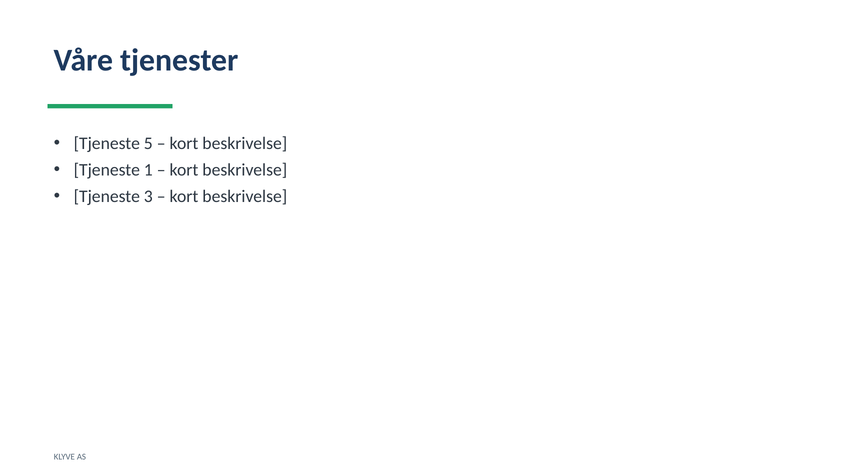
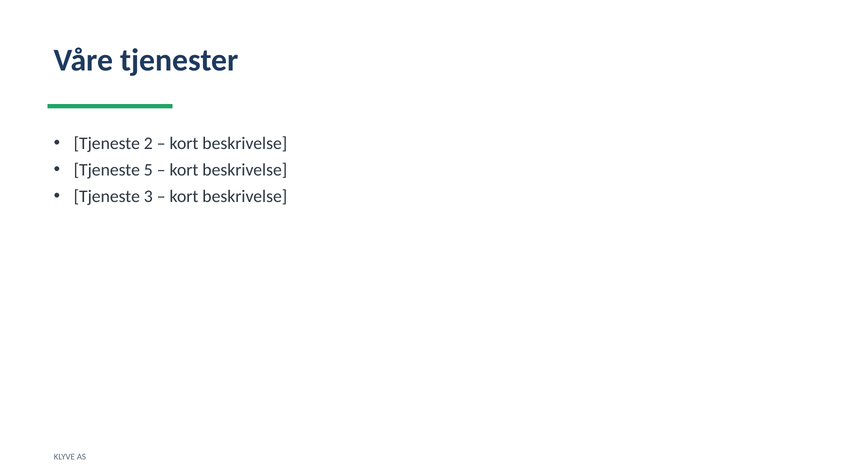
5: 5 -> 2 (148, 143)
1: 1 -> 5 (148, 170)
